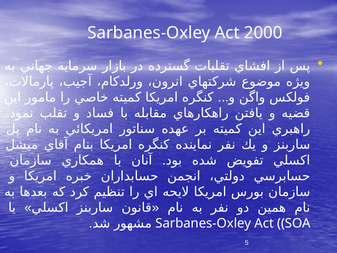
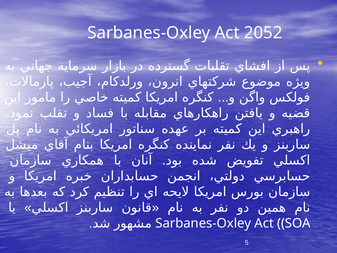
2000: 2000 -> 2052 (263, 33)
